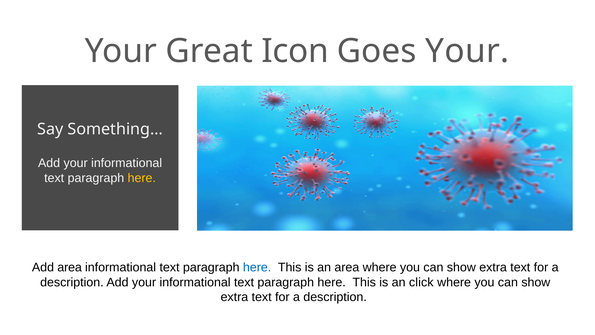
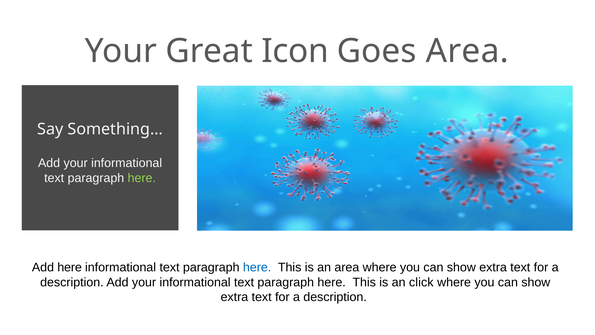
Goes Your: Your -> Area (467, 51)
here colour: yellow -> light green (142, 178)
Add area: area -> here (70, 267)
